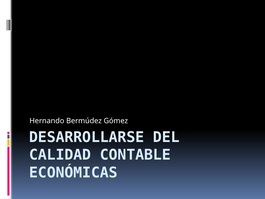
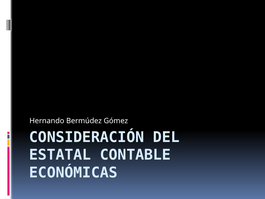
DESARROLLARSE: DESARROLLARSE -> CONSIDERACIÓN (87, 137)
CALIDAD: CALIDAD -> ESTATAL (60, 155)
